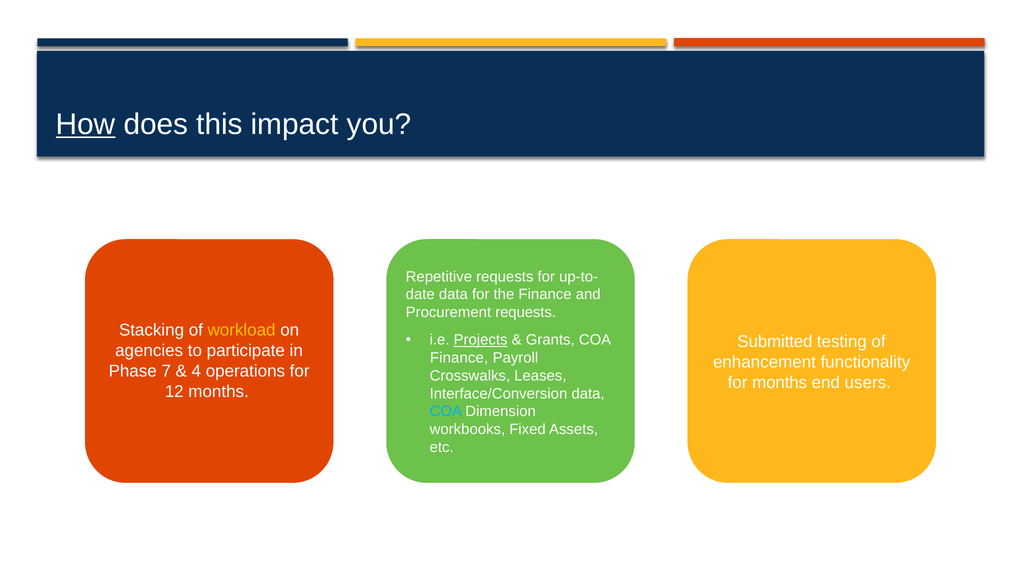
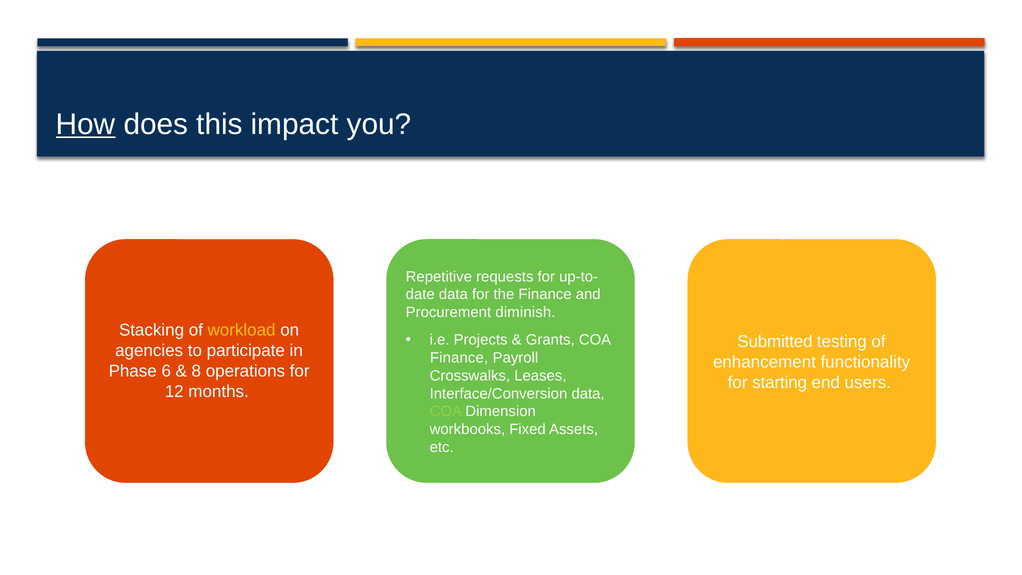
Procurement requests: requests -> diminish (525, 312)
Projects underline: present -> none (481, 340)
7: 7 -> 6 (166, 371)
4: 4 -> 8 (196, 371)
for months: months -> starting (780, 383)
COA colour: light blue -> light green (446, 411)
